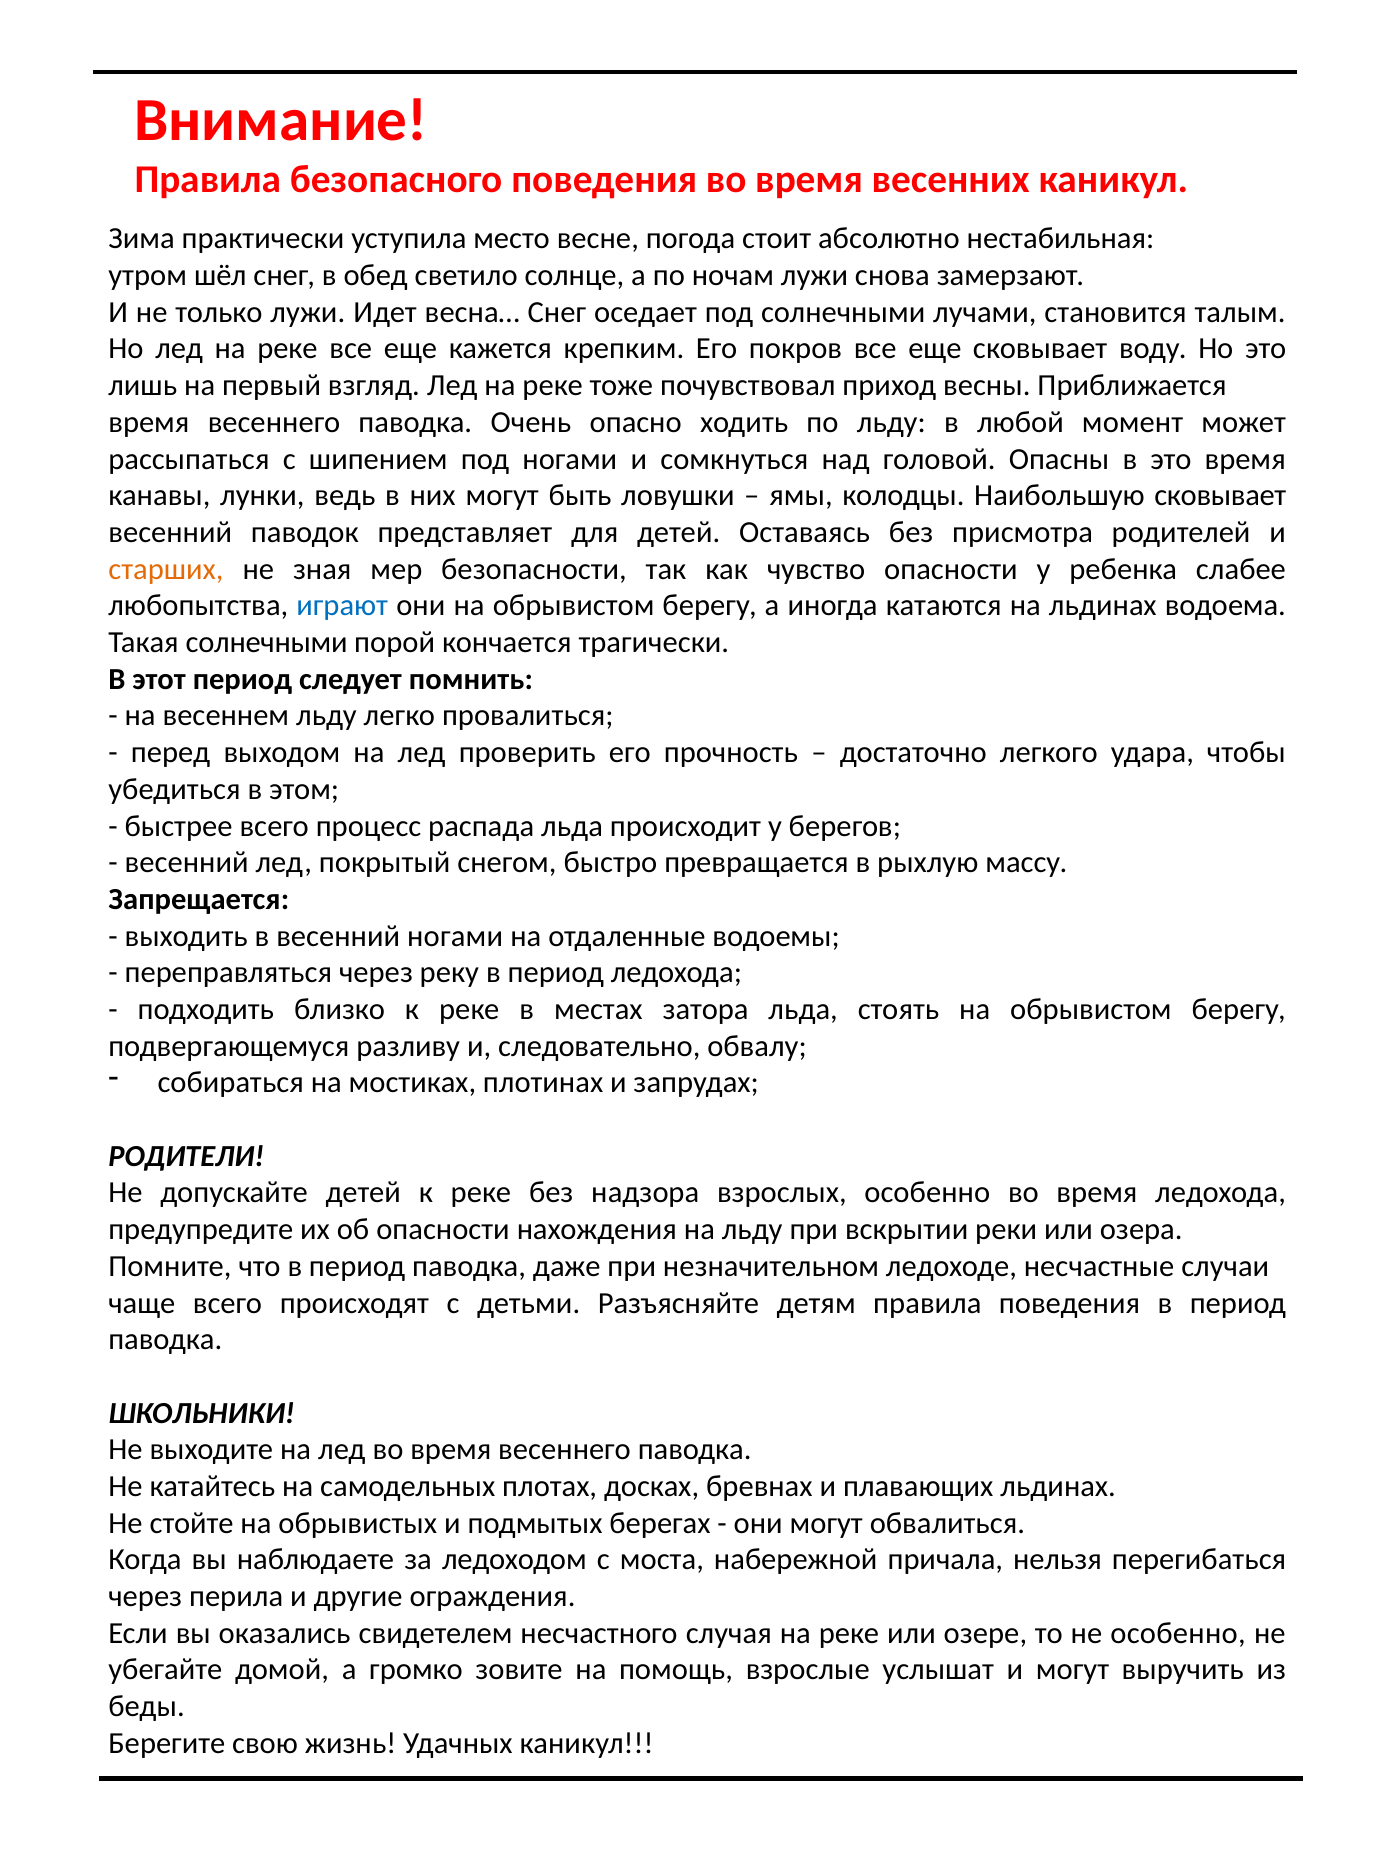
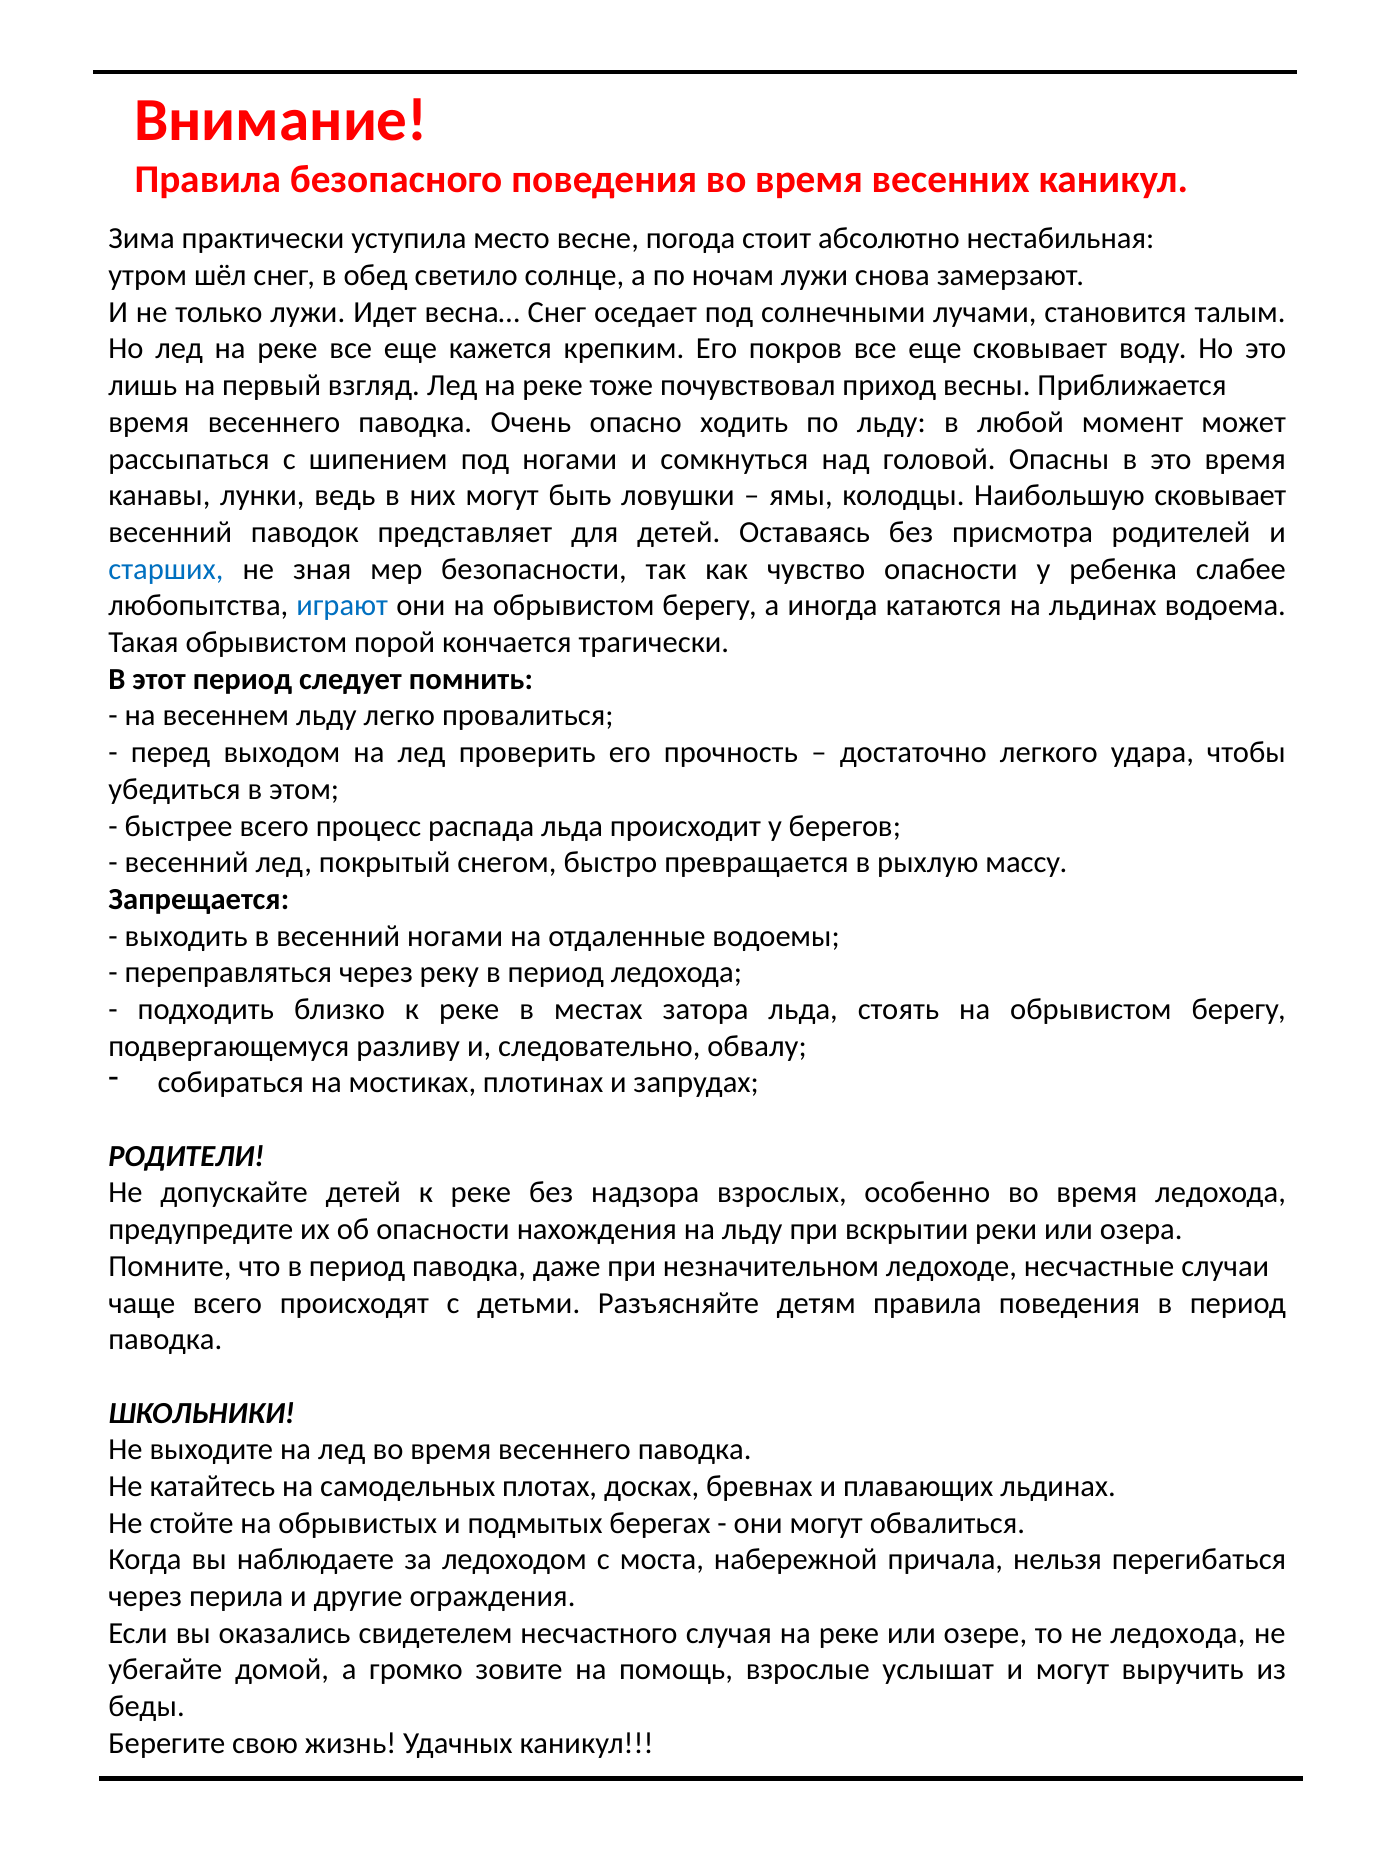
старших colour: orange -> blue (166, 569)
Такая солнечными: солнечными -> обрывистом (267, 643)
не особенно: особенно -> ледохода (1178, 1633)
